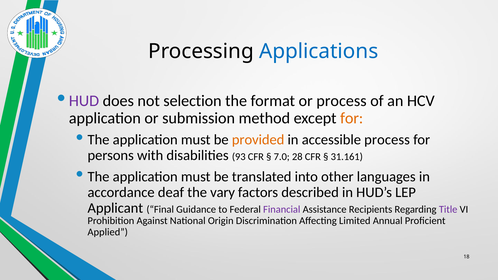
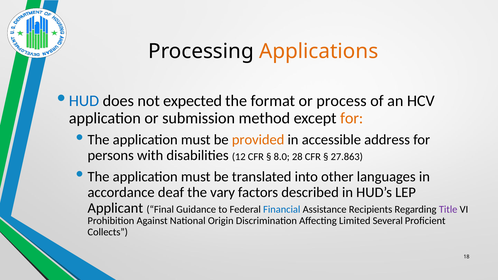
Applications colour: blue -> orange (319, 51)
HUD colour: purple -> blue (84, 101)
selection: selection -> expected (193, 101)
accessible process: process -> address (387, 140)
93: 93 -> 12 (239, 157)
7.0: 7.0 -> 8.0 (282, 157)
31.161: 31.161 -> 27.863 (347, 157)
Financial colour: purple -> blue (282, 209)
Annual: Annual -> Several (388, 221)
Applied: Applied -> Collects (108, 232)
